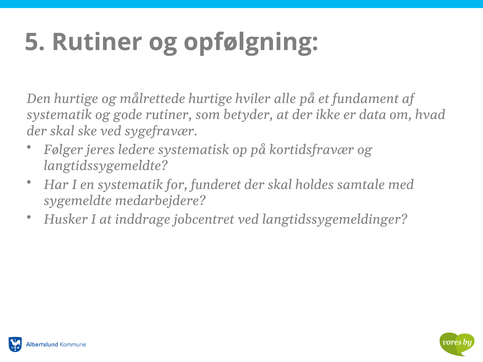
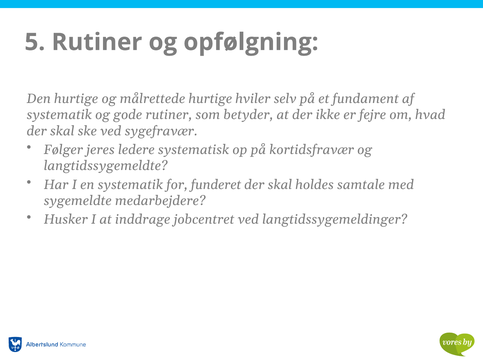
alle: alle -> selv (285, 99)
data: data -> fejre (373, 115)
